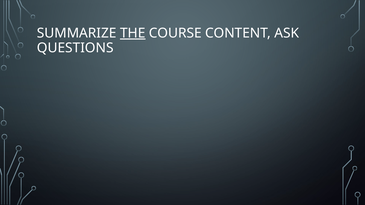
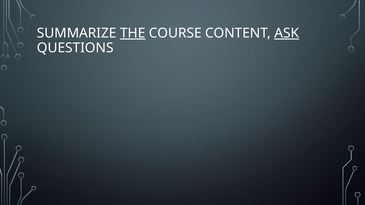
ASK underline: none -> present (287, 33)
